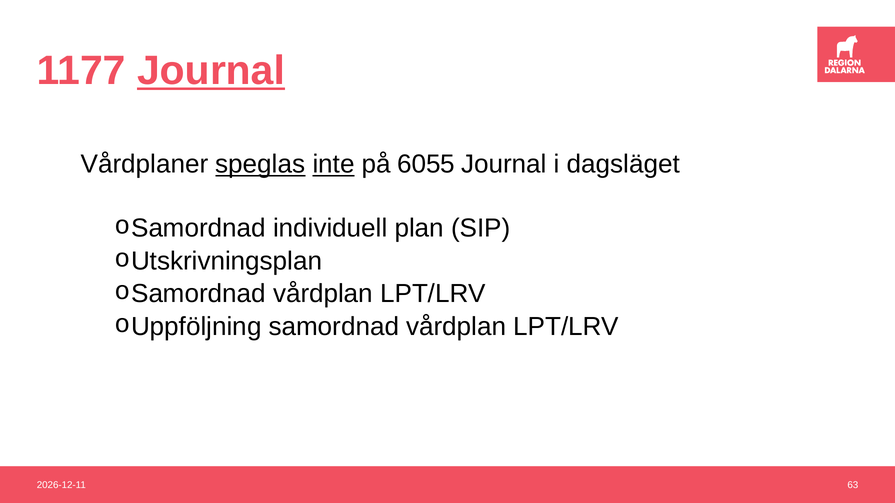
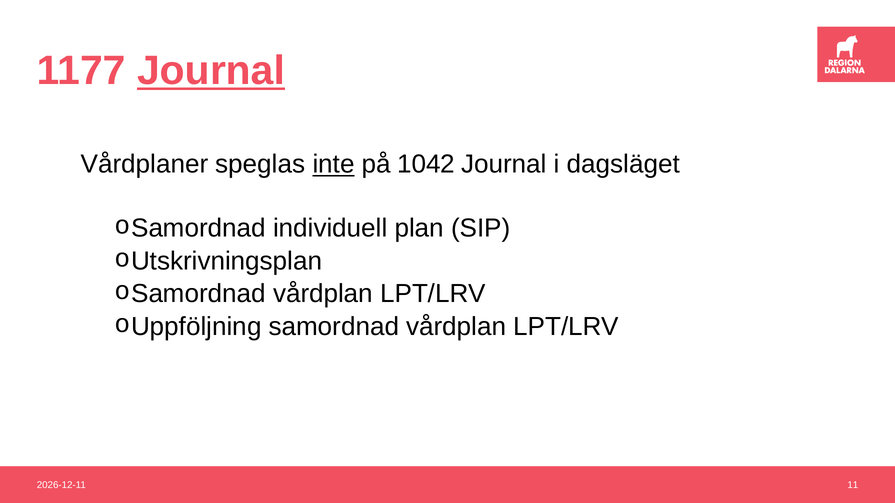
speglas underline: present -> none (260, 164)
6055: 6055 -> 1042 (426, 164)
63: 63 -> 11 (853, 485)
